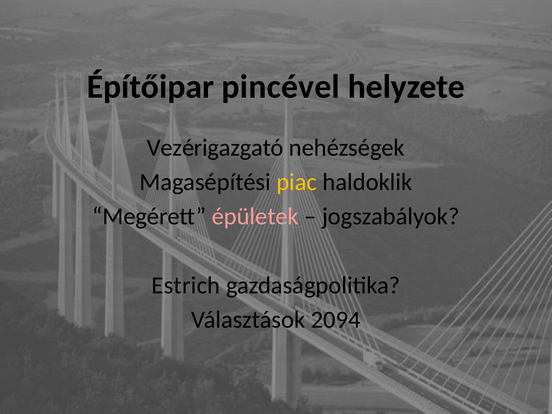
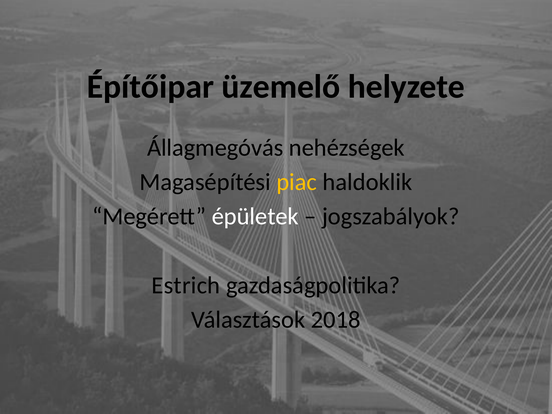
pincével: pincével -> üzemelő (281, 87)
Vezérigazgató: Vezérigazgató -> Állagmegóvás (215, 148)
épületek colour: pink -> white (255, 217)
2094: 2094 -> 2018 (336, 320)
